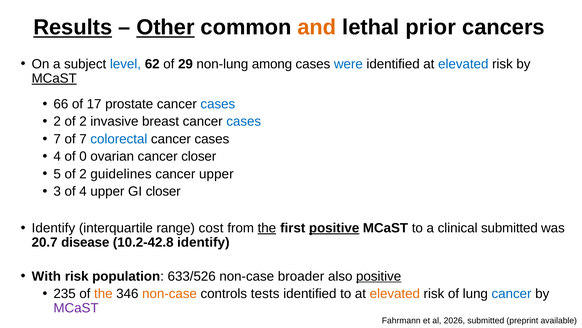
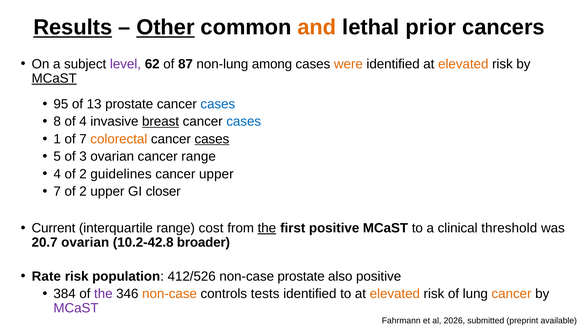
level colour: blue -> purple (125, 64)
29: 29 -> 87 (185, 64)
were colour: blue -> orange (348, 64)
elevated colour: blue -> orange (463, 64)
66: 66 -> 95 (61, 104)
17: 17 -> 13 (94, 104)
2: 2 -> 8 (57, 121)
2: 2 -> 4 (83, 121)
breast underline: none -> present (161, 121)
7: 7 -> 1 (57, 139)
colorectal colour: blue -> orange (119, 139)
cases underline: none -> present (212, 139)
4: 4 -> 5 (57, 156)
0: 0 -> 3 (83, 156)
cancer closer: closer -> range (199, 156)
5: 5 -> 4 (57, 174)
3: 3 -> 7 (57, 191)
4: 4 -> 2 (83, 191)
Identify: Identify -> Current (54, 228)
positive underline: present -> none (334, 228)
clinical submitted: submitted -> threshold (509, 228)
20.7 disease: disease -> ovarian (85, 242)
10.2-42.8 identify: identify -> broader (203, 242)
With: With -> Rate (46, 276)
633/526: 633/526 -> 412/526 (192, 276)
non-case broader: broader -> prostate (301, 276)
positive underline: present -> none (379, 276)
235: 235 -> 384 (65, 293)
the colour: orange -> purple (103, 293)
cancer colour: blue -> orange (512, 293)
